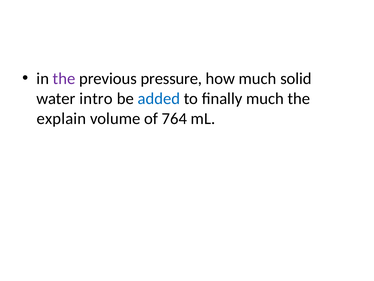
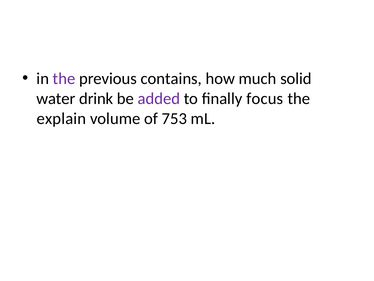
pressure: pressure -> contains (171, 78)
intro: intro -> drink (96, 98)
added colour: blue -> purple (159, 98)
finally much: much -> focus (265, 98)
764: 764 -> 753 (174, 118)
